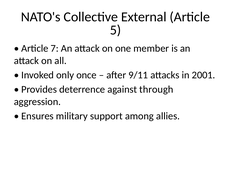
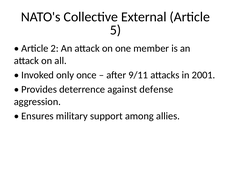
7: 7 -> 2 (55, 48)
through: through -> defense (156, 90)
